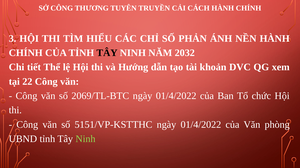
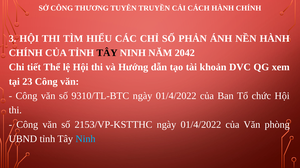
2032: 2032 -> 2042 (185, 53)
22: 22 -> 23 (27, 82)
2069/TL-BTC: 2069/TL-BTC -> 9310/TL-BTC (100, 96)
5151/VP-KSTTHC: 5151/VP-KSTTHC -> 2153/VP-KSTTHC (113, 125)
Ninh colour: light green -> light blue (85, 140)
